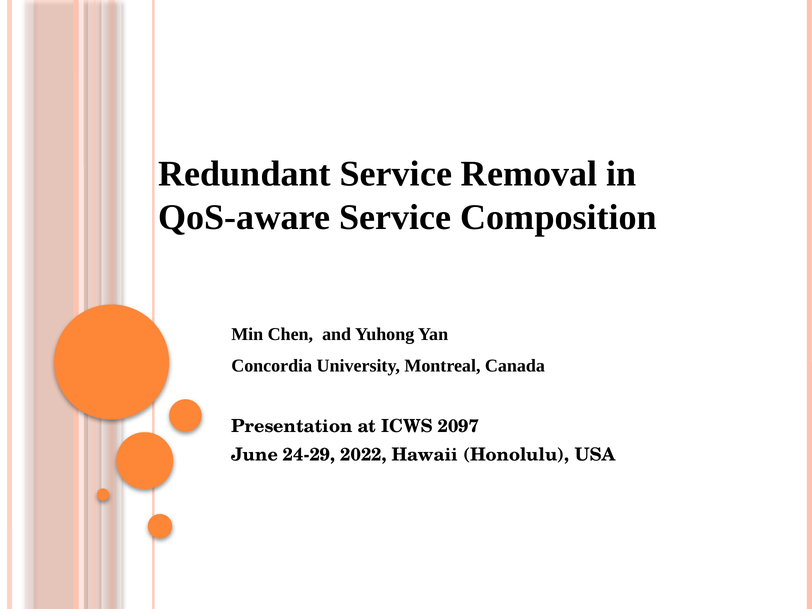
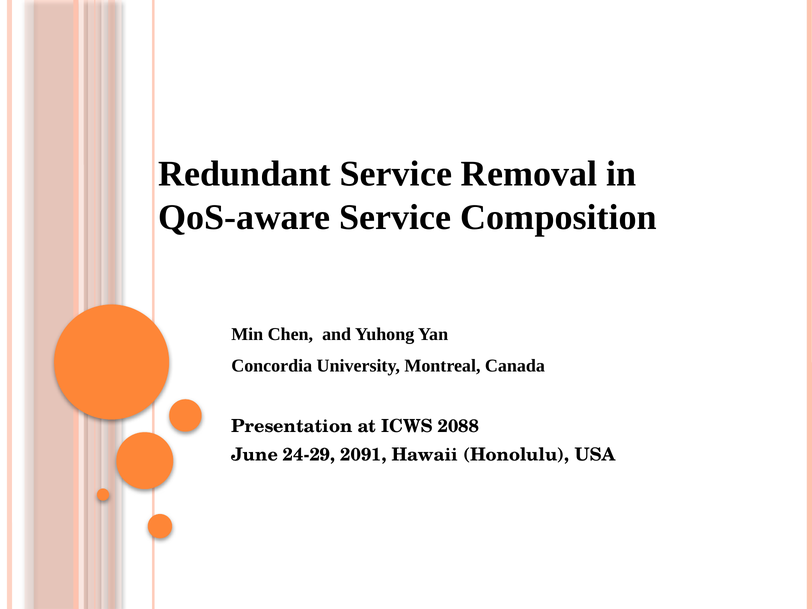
2097: 2097 -> 2088 (458, 426)
2022: 2022 -> 2091 (364, 455)
